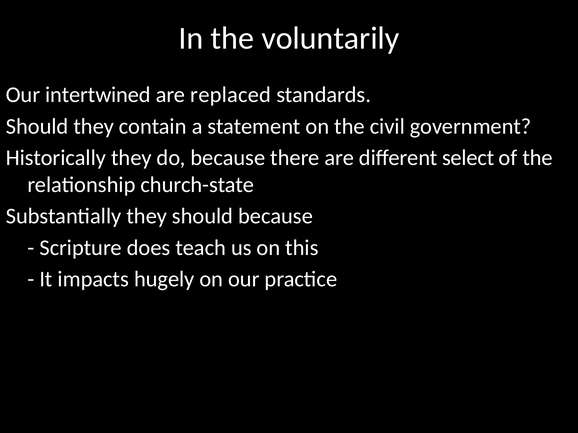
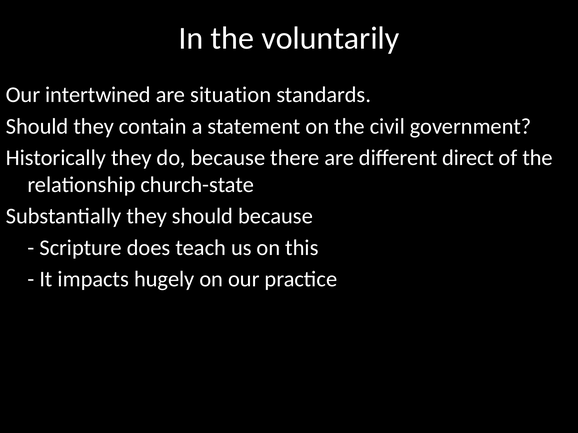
replaced: replaced -> situation (231, 95)
select: select -> direct (468, 158)
